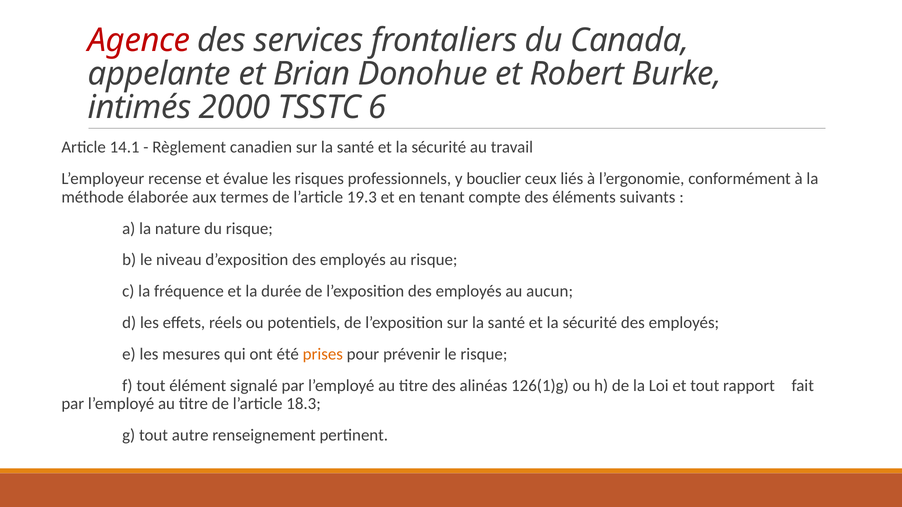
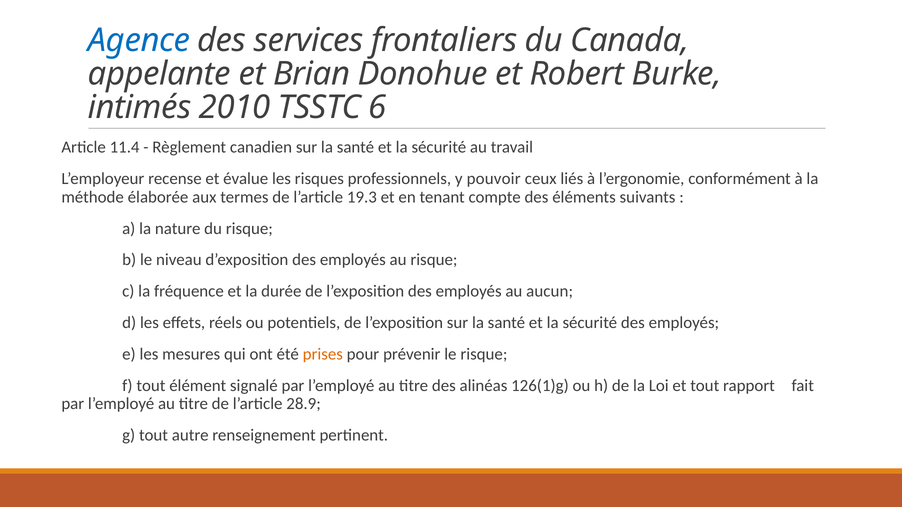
Agence colour: red -> blue (139, 41)
2000: 2000 -> 2010 (235, 108)
14.1: 14.1 -> 11.4 (125, 147)
bouclier: bouclier -> pouvoir (494, 179)
18.3: 18.3 -> 28.9 (304, 404)
